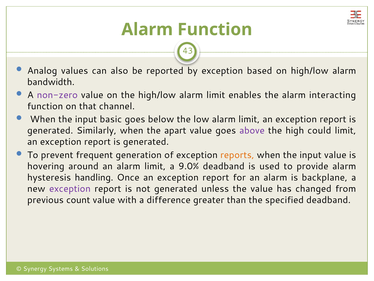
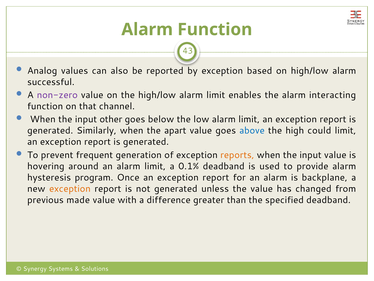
bandwidth: bandwidth -> successful (51, 82)
basic: basic -> other (111, 119)
above colour: purple -> blue (252, 130)
9.0%: 9.0% -> 0.1% (189, 166)
handling: handling -> program (94, 177)
exception colour: purple -> orange (70, 188)
count: count -> made (78, 200)
